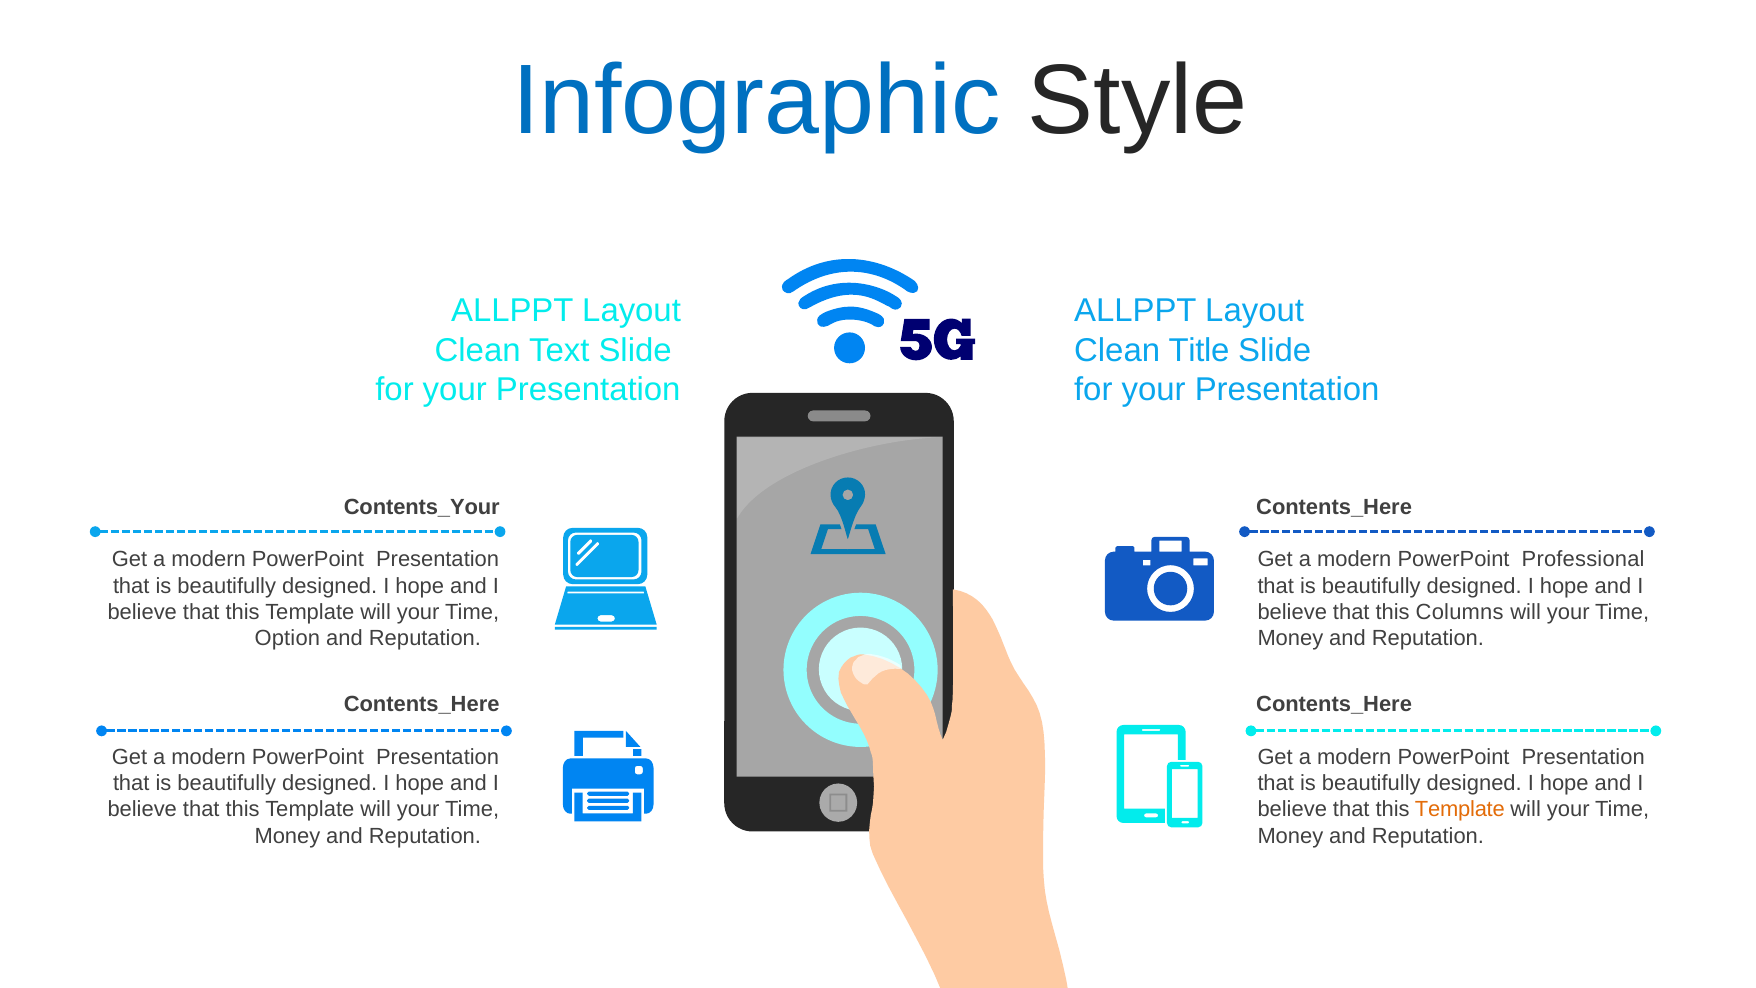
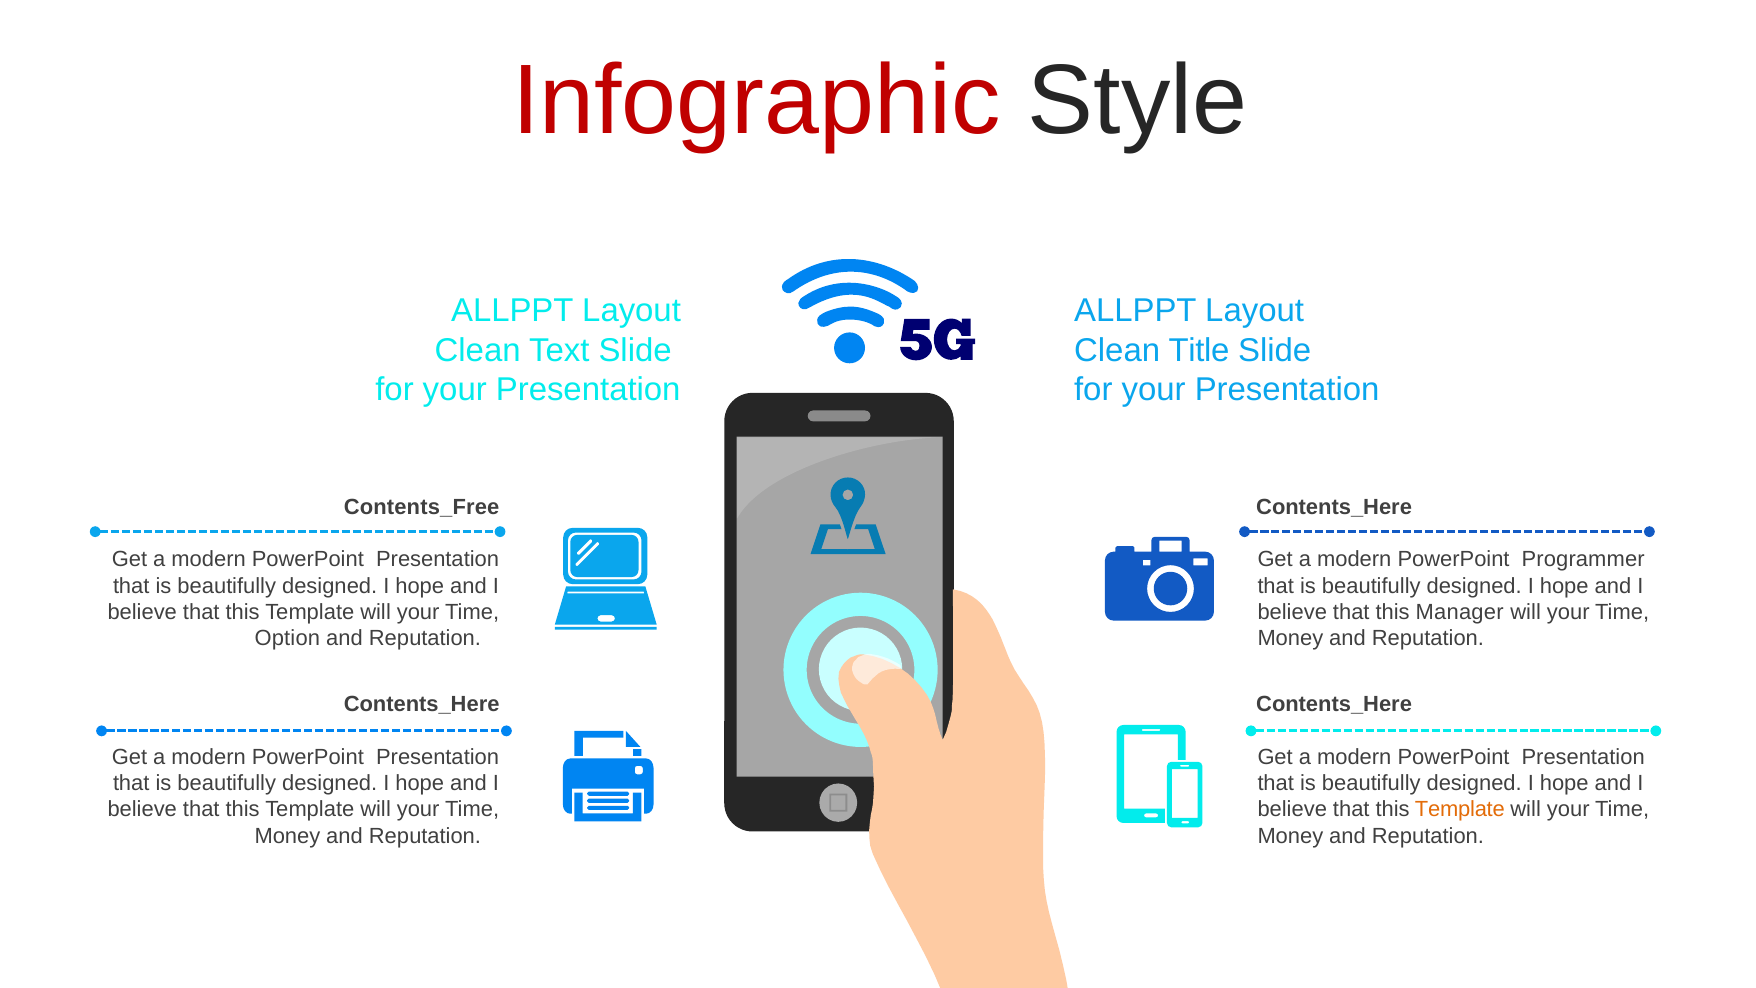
Infographic colour: blue -> red (756, 100)
Contents_Your: Contents_Your -> Contents_Free (422, 507)
Professional: Professional -> Programmer (1583, 559)
Columns: Columns -> Manager (1460, 612)
